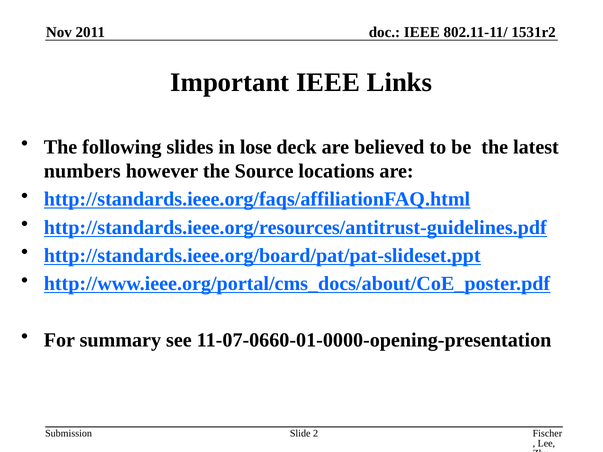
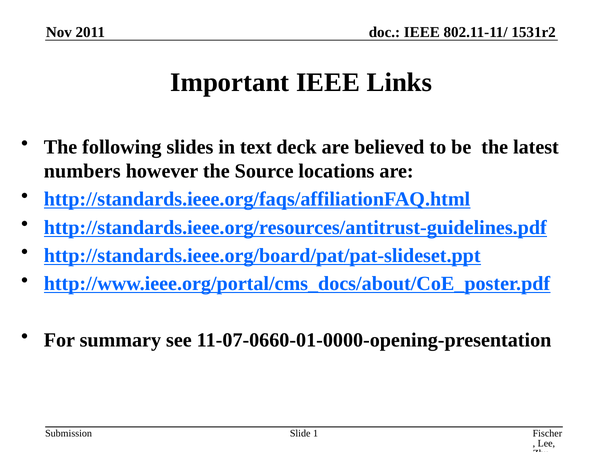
lose: lose -> text (256, 147)
2: 2 -> 1 (316, 434)
